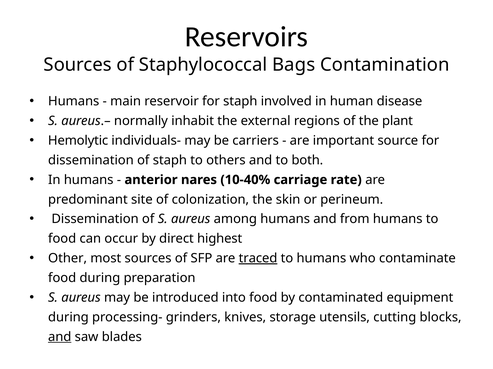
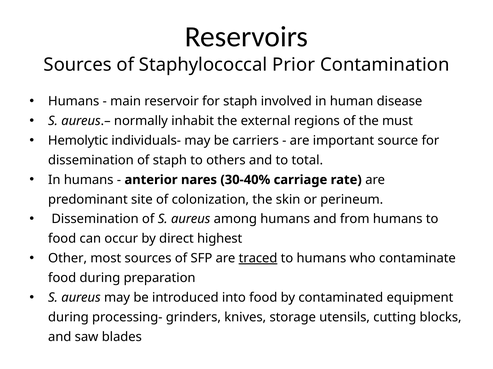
Bags: Bags -> Prior (294, 65)
plant: plant -> must (397, 121)
both: both -> total (307, 160)
10-40%: 10-40% -> 30-40% (245, 180)
and underline: present -> none (60, 337)
